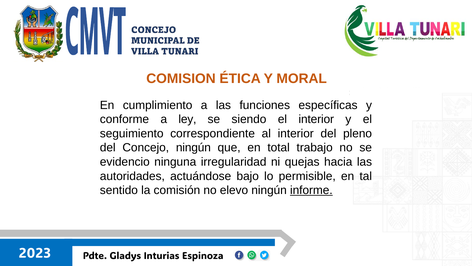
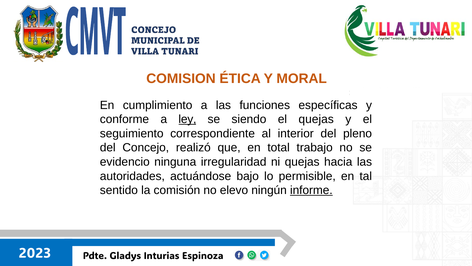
ley underline: none -> present (187, 119)
el interior: interior -> quejas (316, 119)
Concejo ningún: ningún -> realizó (193, 147)
